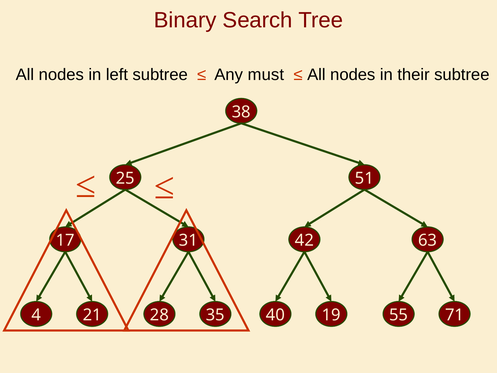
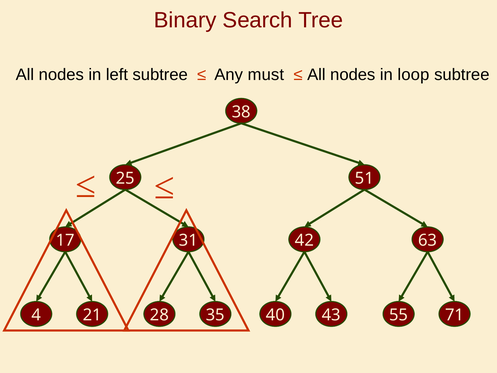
their: their -> loop (413, 75)
19: 19 -> 43 (331, 315)
